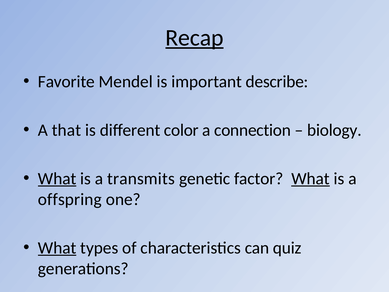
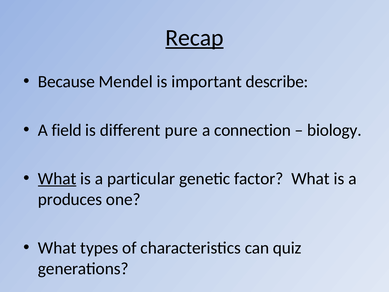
Favorite: Favorite -> Because (66, 82)
that: that -> field (67, 130)
color: color -> pure (181, 130)
transmits: transmits -> particular (141, 178)
What underline: present -> none (311, 178)
offspring: offspring -> produces (70, 199)
What underline: present -> none (57, 248)
